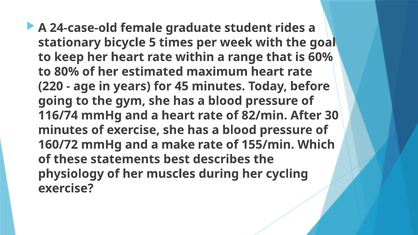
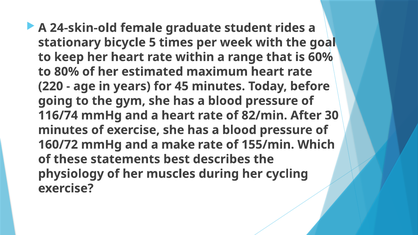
24-case-old: 24-case-old -> 24-skin-old (83, 28)
